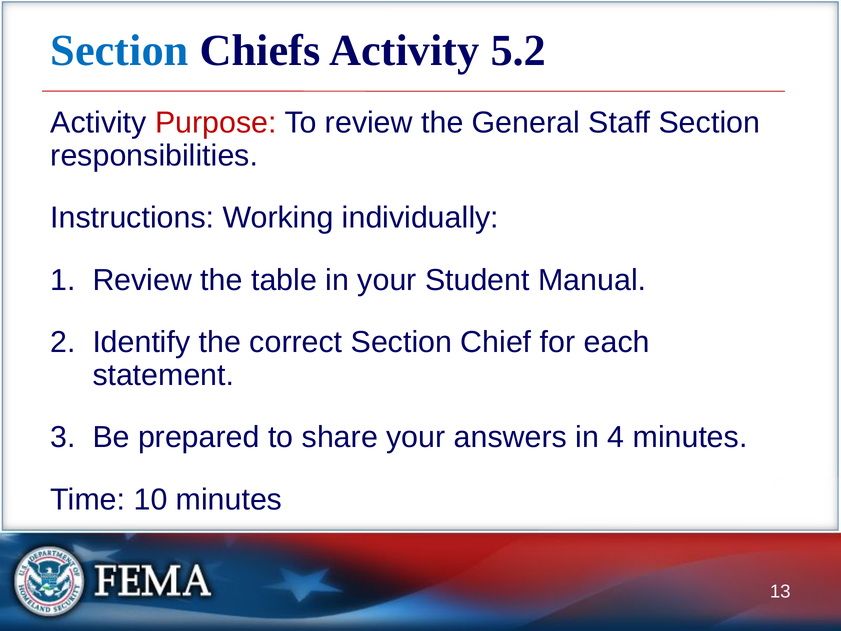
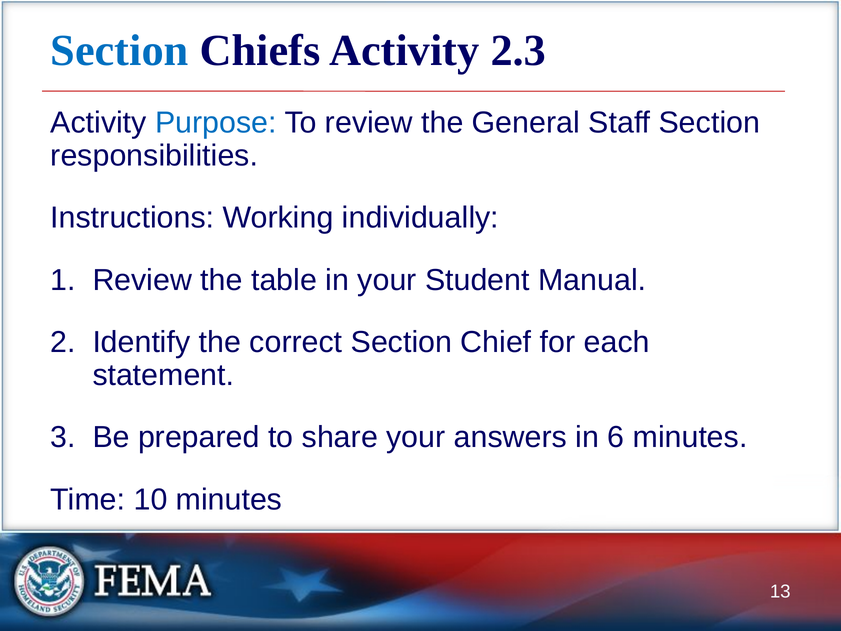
5.2: 5.2 -> 2.3 (518, 51)
Purpose colour: red -> blue (216, 123)
4: 4 -> 6 (616, 437)
